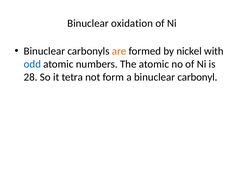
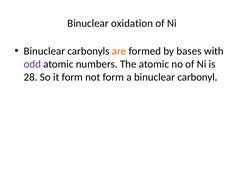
nickel: nickel -> bases (189, 51)
odd colour: blue -> purple (32, 64)
it tetra: tetra -> form (72, 77)
